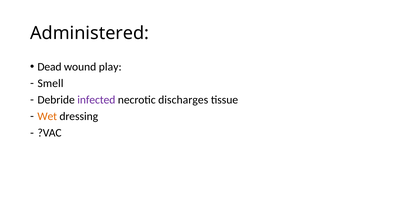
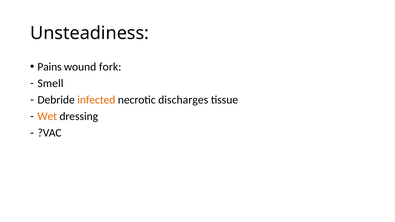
Administered: Administered -> Unsteadiness (90, 33)
Dead: Dead -> Pains (49, 67)
play: play -> fork (110, 67)
infected colour: purple -> orange (96, 100)
